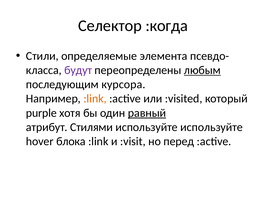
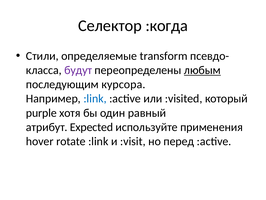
элемента: элемента -> transform (164, 56)
:link colour: orange -> blue (95, 98)
равный underline: present -> none (147, 113)
Стилями: Стилями -> Expected (91, 127)
используйте используйте: используйте -> применения (212, 127)
блока: блока -> rotate (71, 141)
